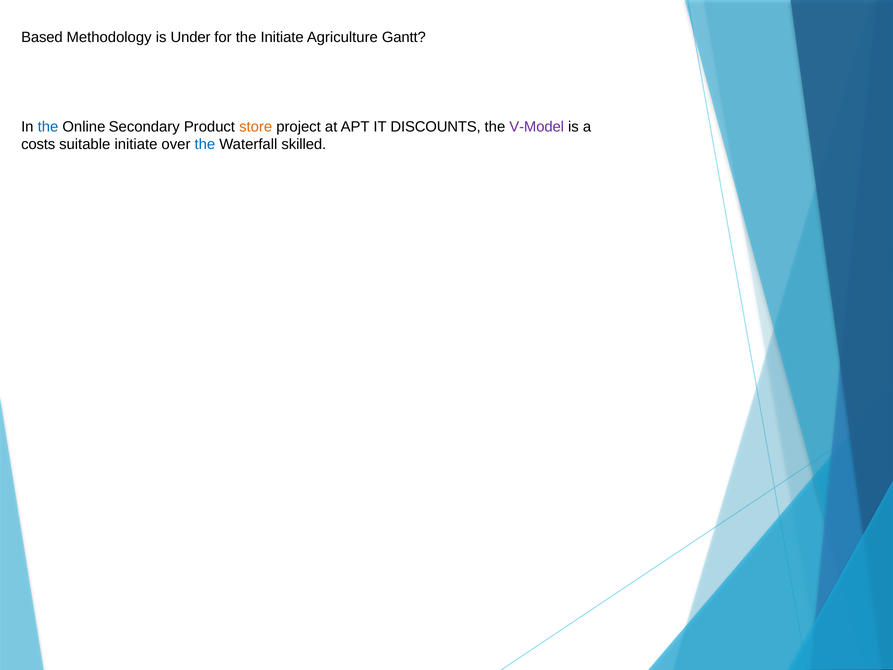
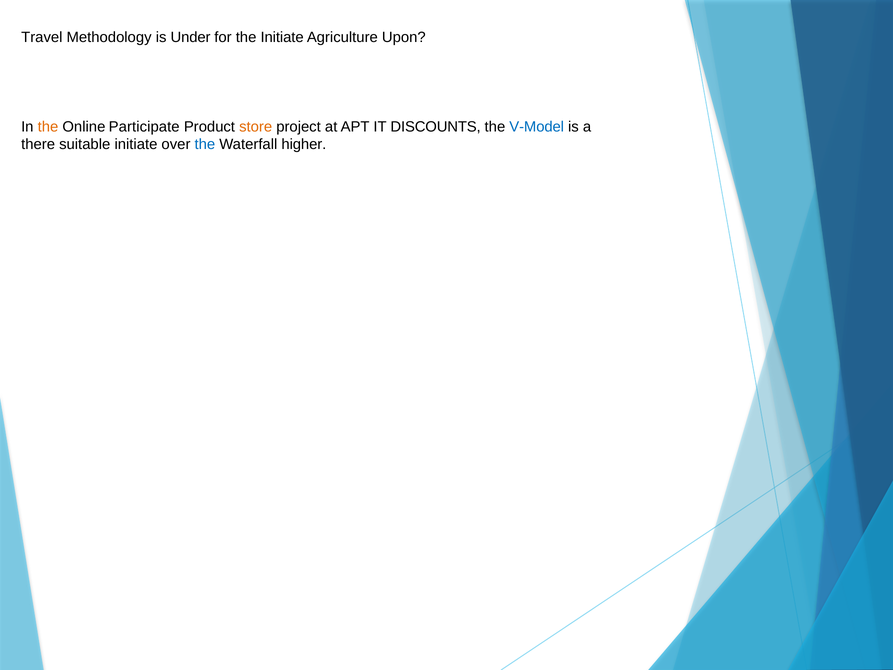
Based: Based -> Travel (42, 37)
Gantt: Gantt -> Upon (404, 37)
the colour: blue -> orange (48, 127)
Secondary: Secondary -> Participate (144, 127)
V-Model colour: purple -> blue (537, 127)
costs: costs -> there (38, 145)
skilled: skilled -> higher (304, 145)
